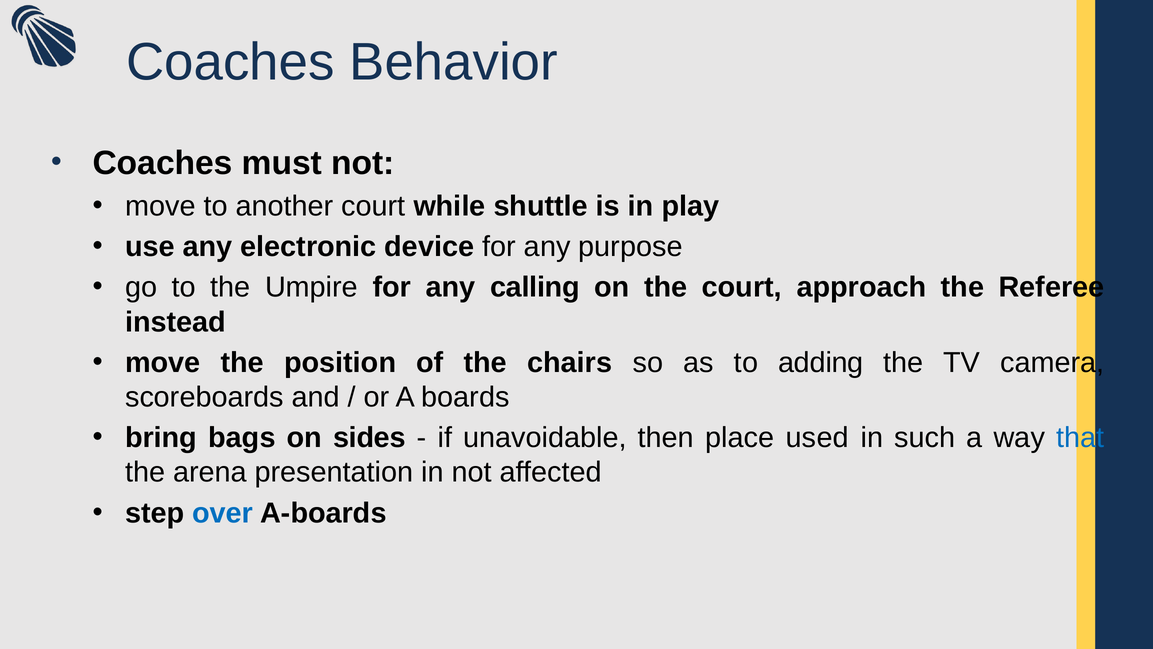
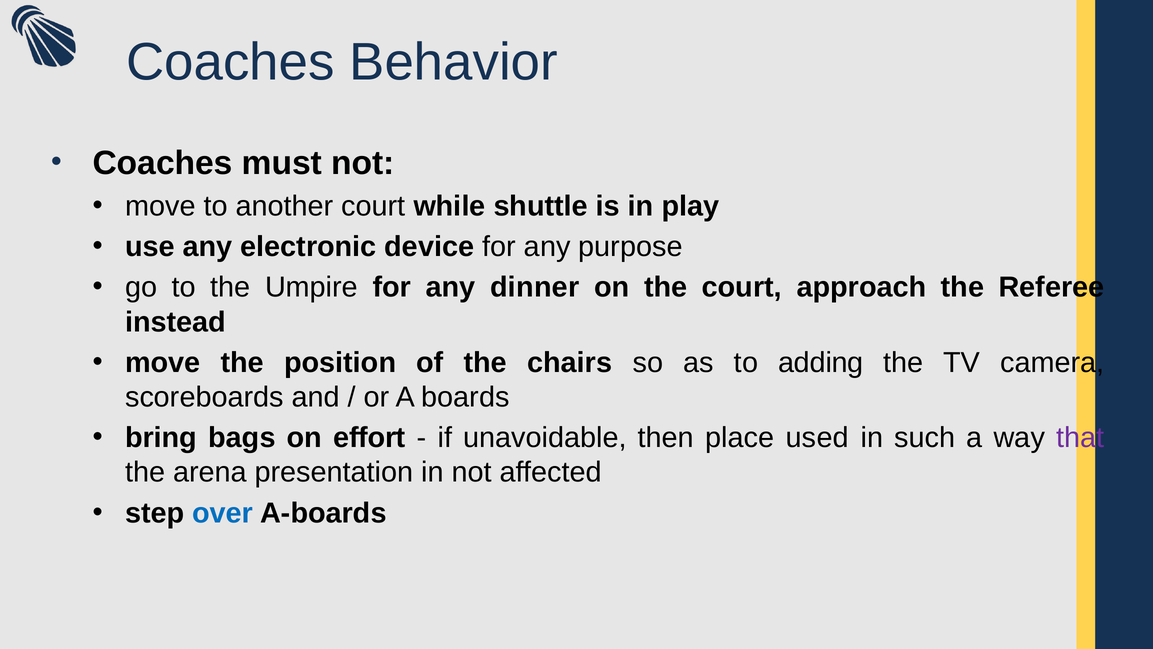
calling: calling -> dinner (535, 287)
sides: sides -> effort (369, 438)
that colour: blue -> purple (1080, 438)
